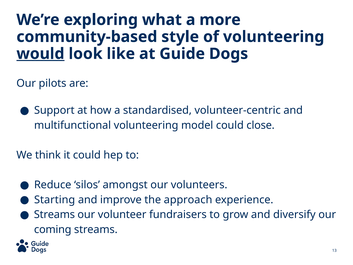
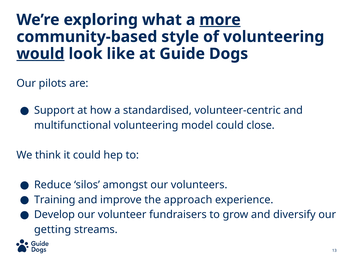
more underline: none -> present (220, 20)
Starting: Starting -> Training (55, 200)
Streams: Streams -> Develop (54, 214)
coming: coming -> getting (53, 229)
